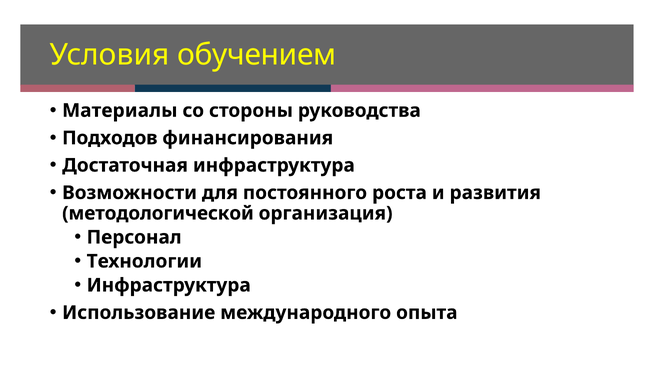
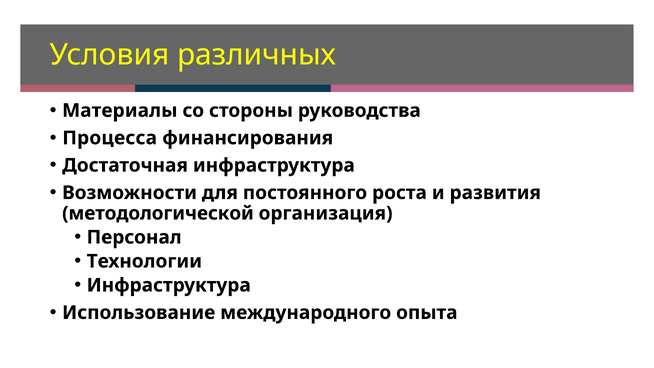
обучением: обучением -> различных (257, 55)
Подходов: Подходов -> Процесса (110, 138)
